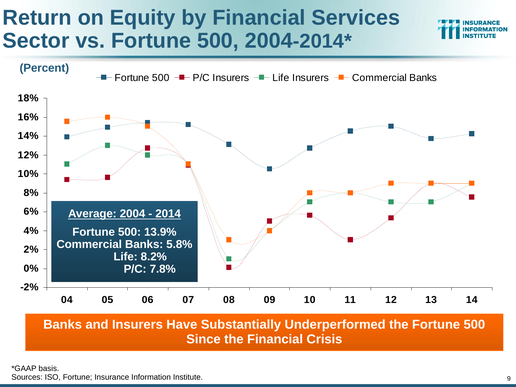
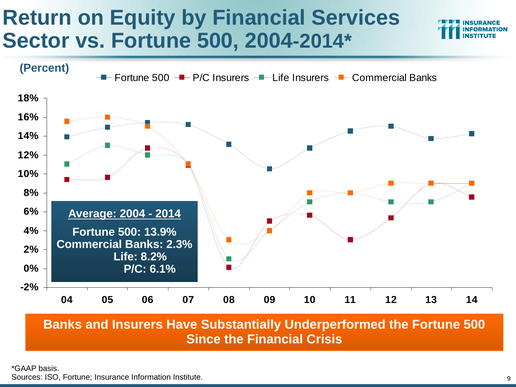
5.8%: 5.8% -> 2.3% (179, 244)
7.8%: 7.8% -> 6.1% (163, 269)
